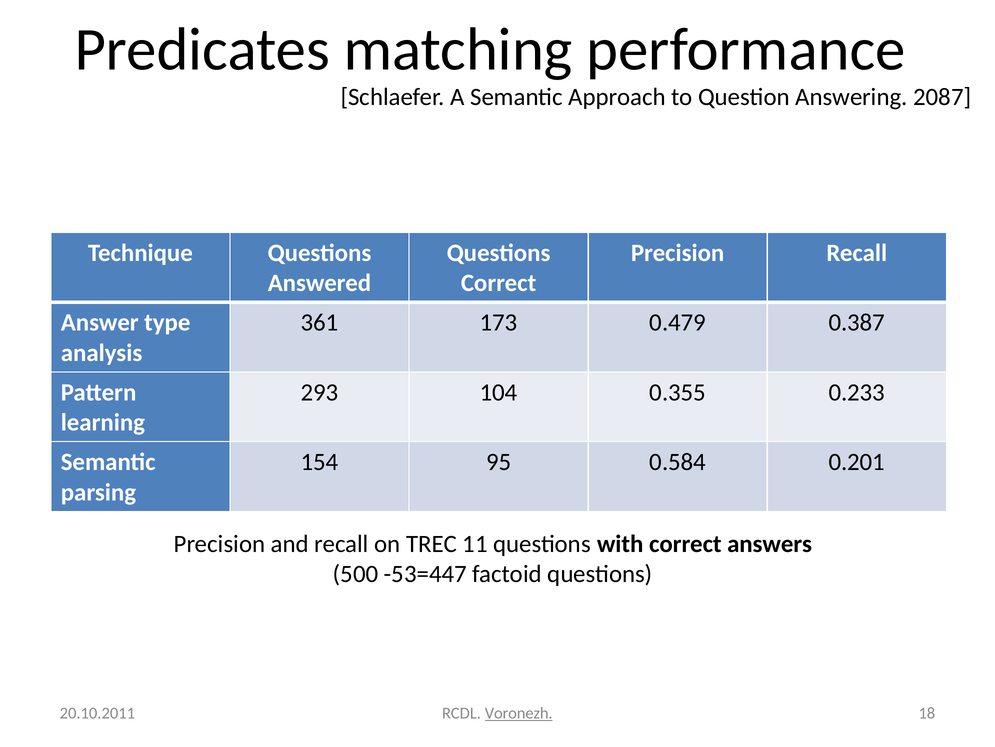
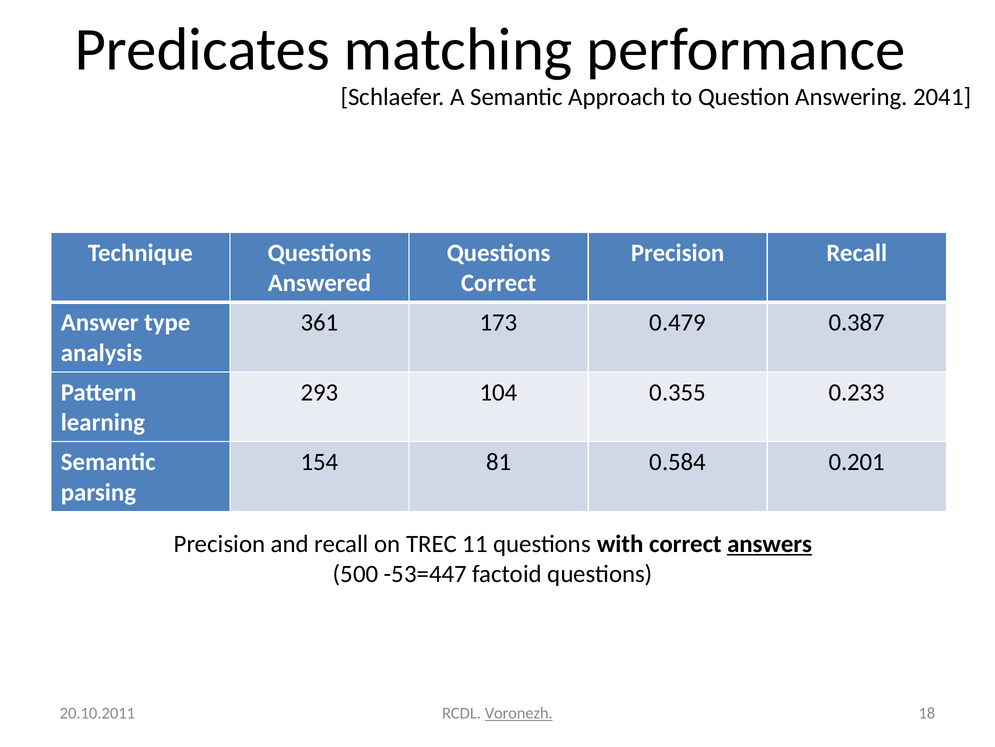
2087: 2087 -> 2041 (942, 97)
95: 95 -> 81 (499, 462)
answers underline: none -> present (770, 544)
